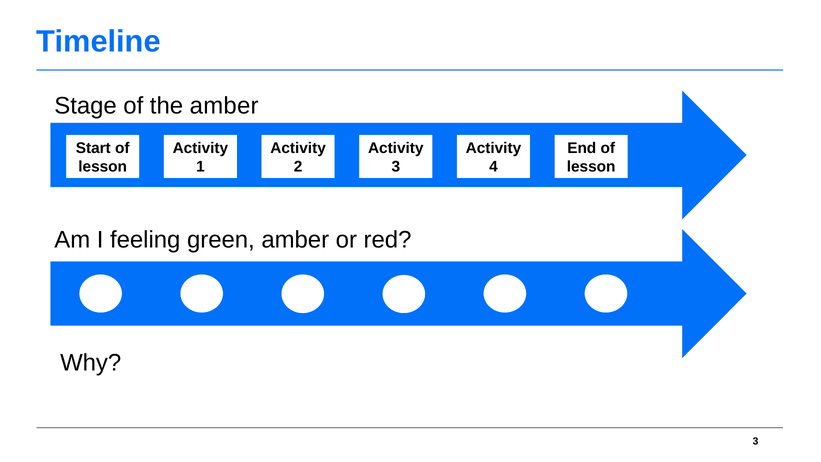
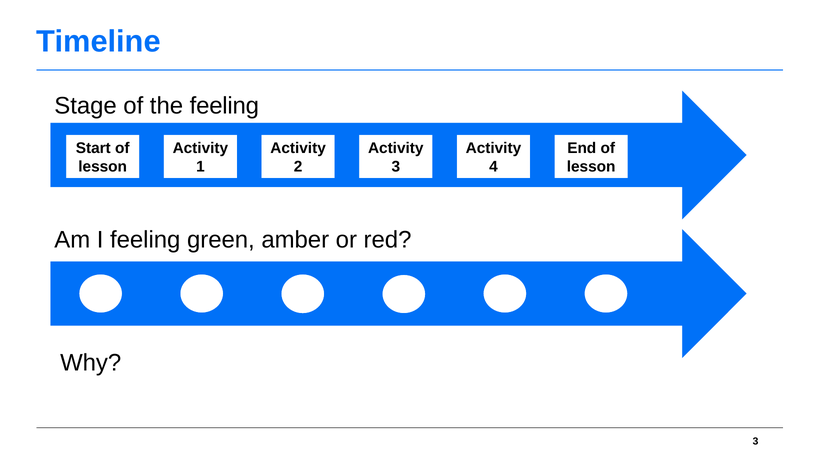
the amber: amber -> feeling (224, 106)
